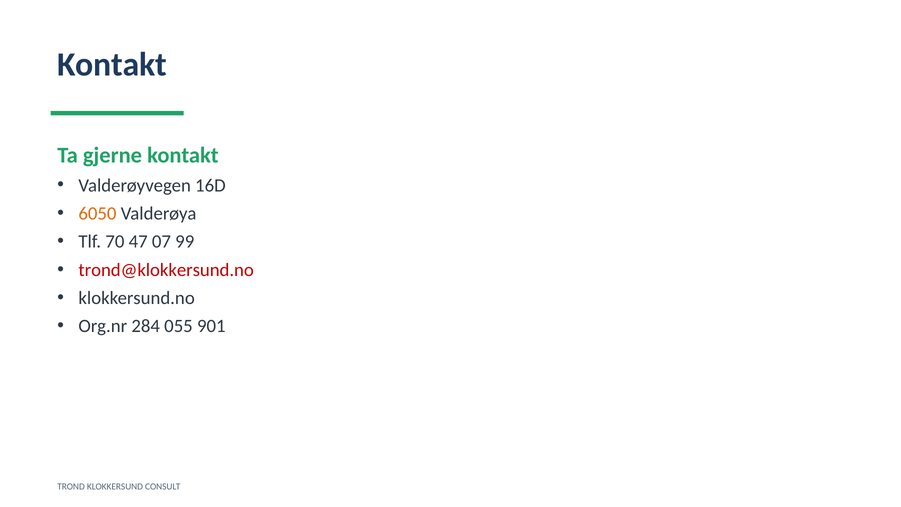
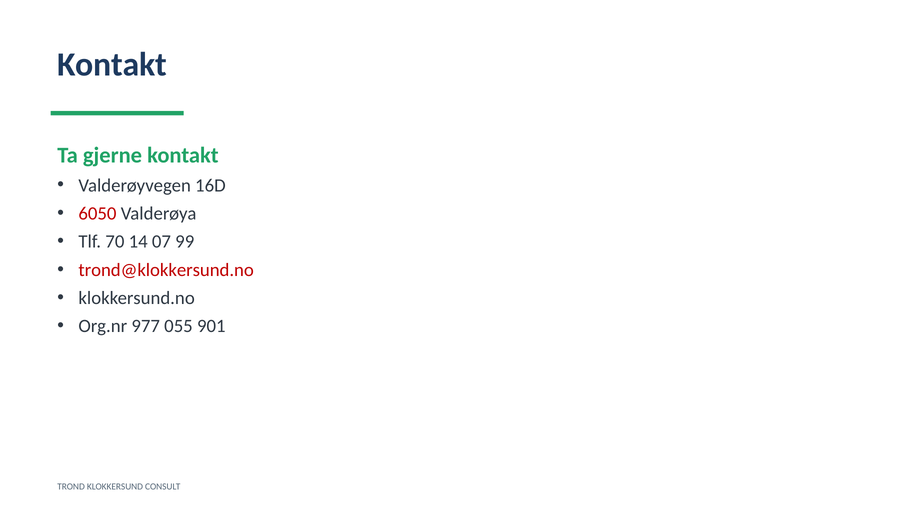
6050 colour: orange -> red (97, 213)
47: 47 -> 14 (138, 242)
284: 284 -> 977 (146, 326)
